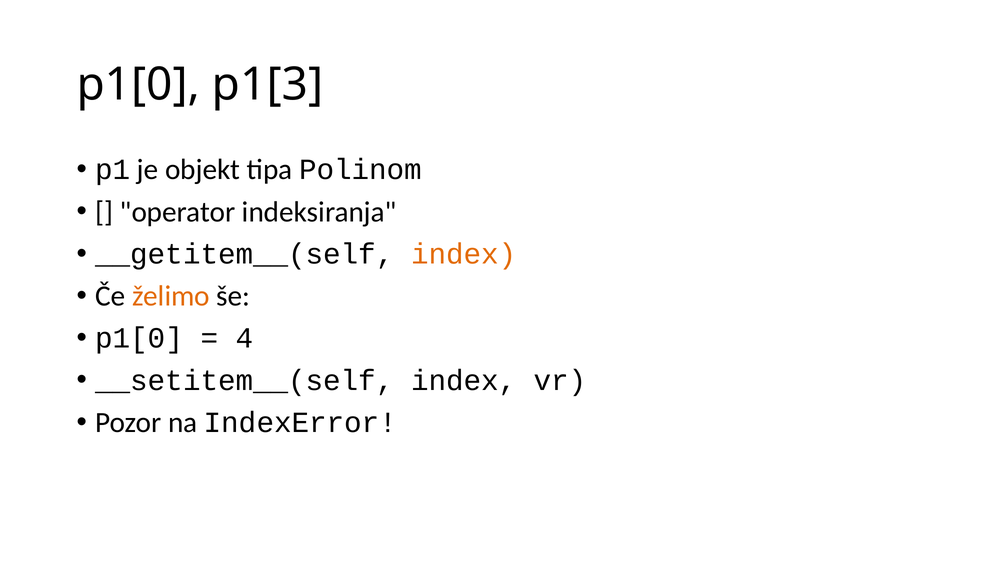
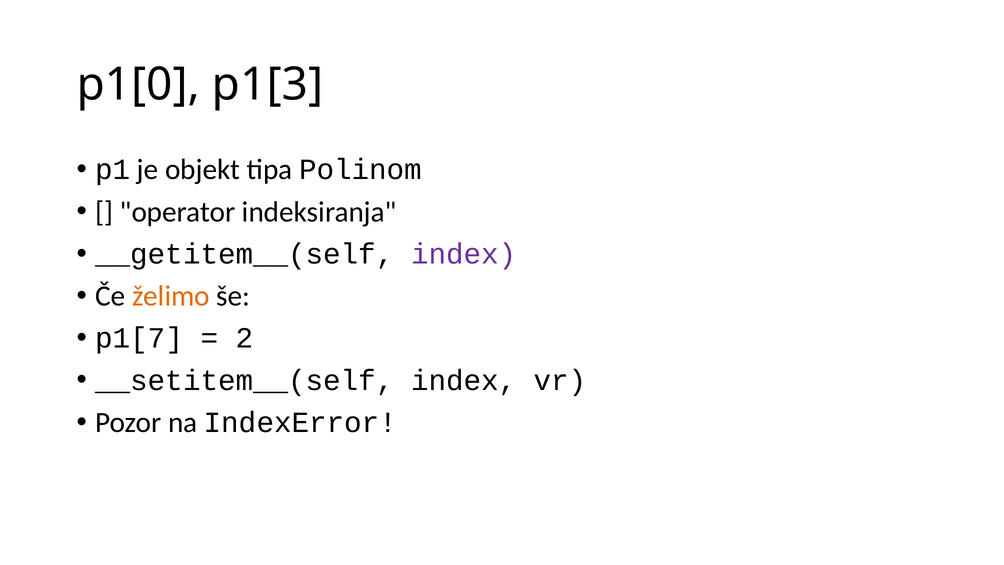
index colour: orange -> purple (464, 254)
p1[0: p1[0 -> p1[7 (139, 338)
4: 4 -> 2 (244, 338)
